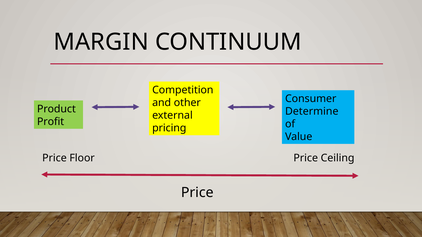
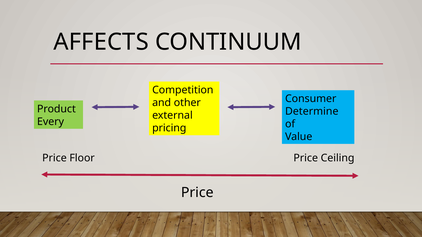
MARGIN: MARGIN -> AFFECTS (101, 42)
Profit: Profit -> Every (51, 122)
